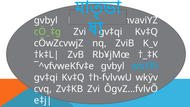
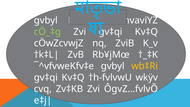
wb‡Ri colour: light blue -> yellow (145, 66)
